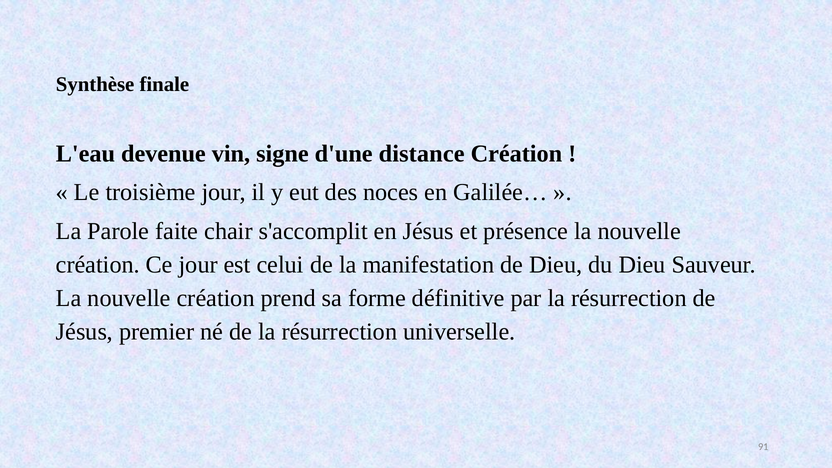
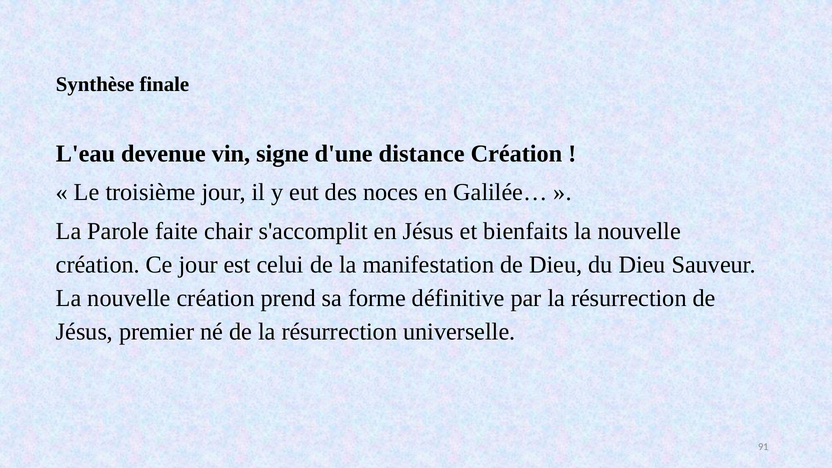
présence: présence -> bienfaits (526, 231)
